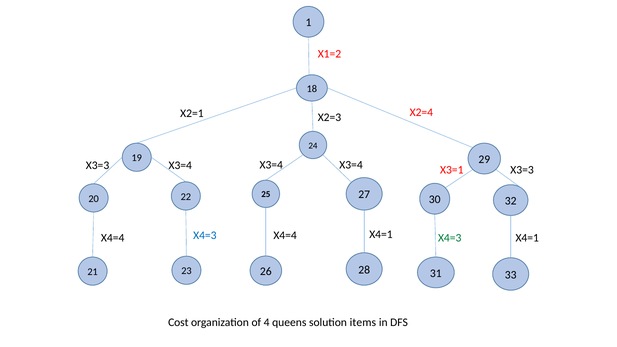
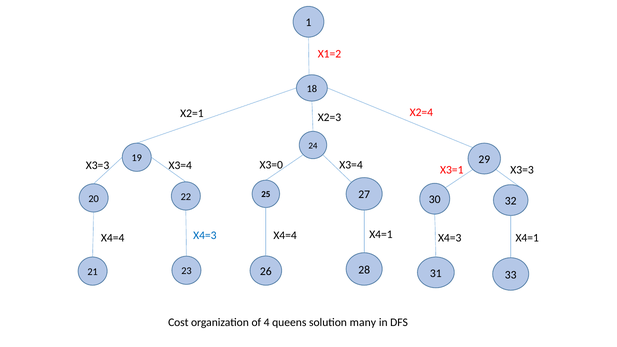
X3=4: X3=4 -> X3=0 (271, 165)
X4=3 colour: green -> black (450, 238)
items: items -> many (363, 322)
